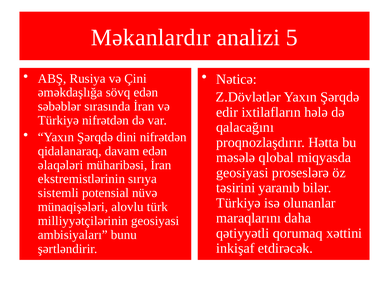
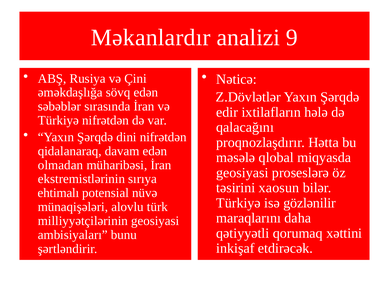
5: 5 -> 9 (292, 38)
əlaqələri: əlaqələri -> olmadan (61, 165)
yaranıb: yaranıb -> xaosun (279, 188)
sistemli: sistemli -> ehtimalı (58, 193)
olunanlar: olunanlar -> gözlənilir (310, 203)
